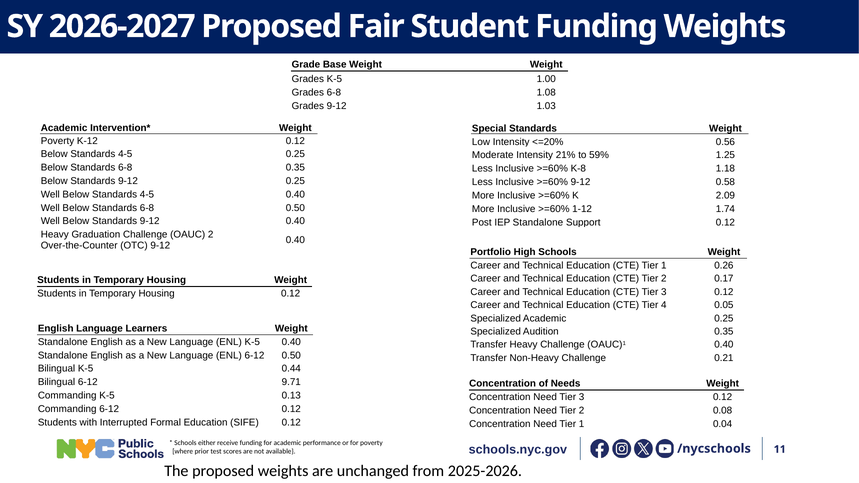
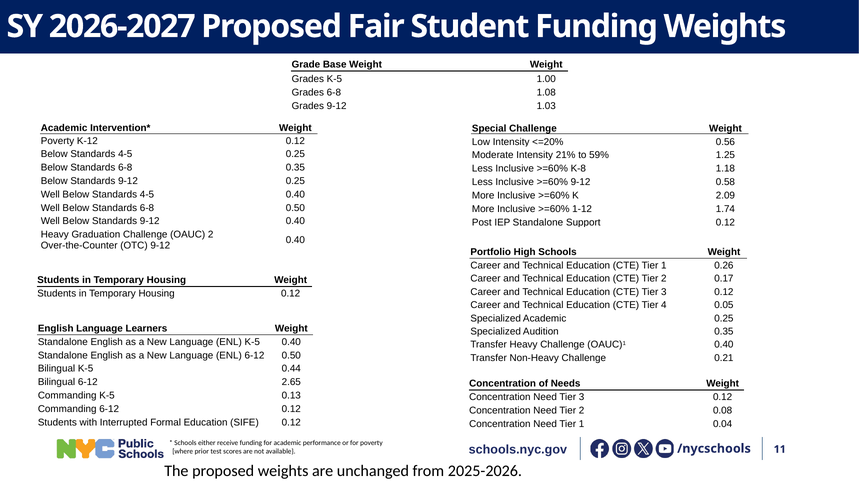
Special Standards: Standards -> Challenge (533, 128)
9.71: 9.71 -> 2.65 (291, 382)
